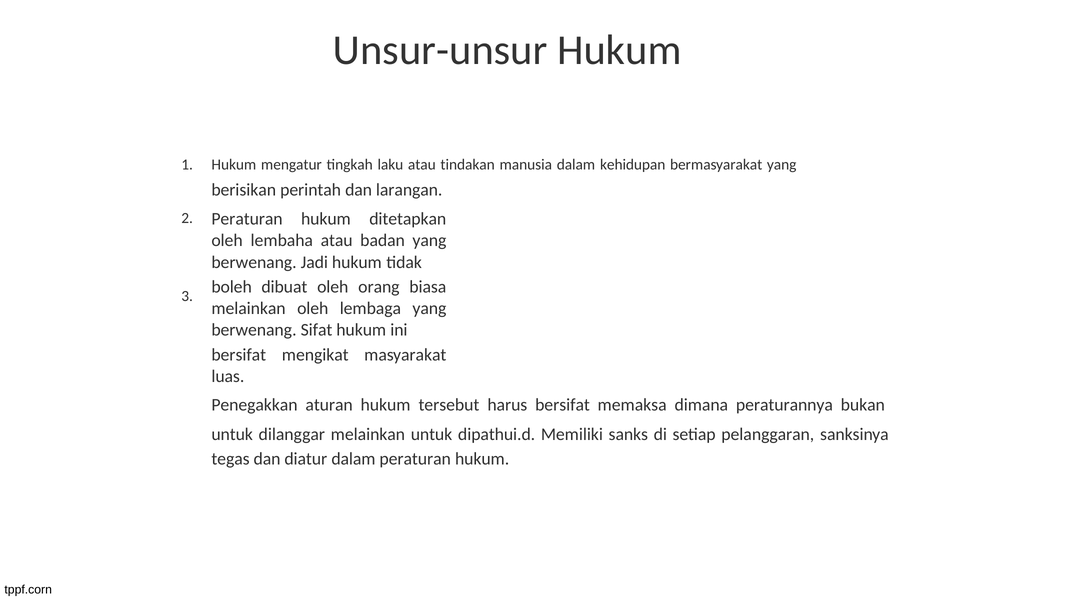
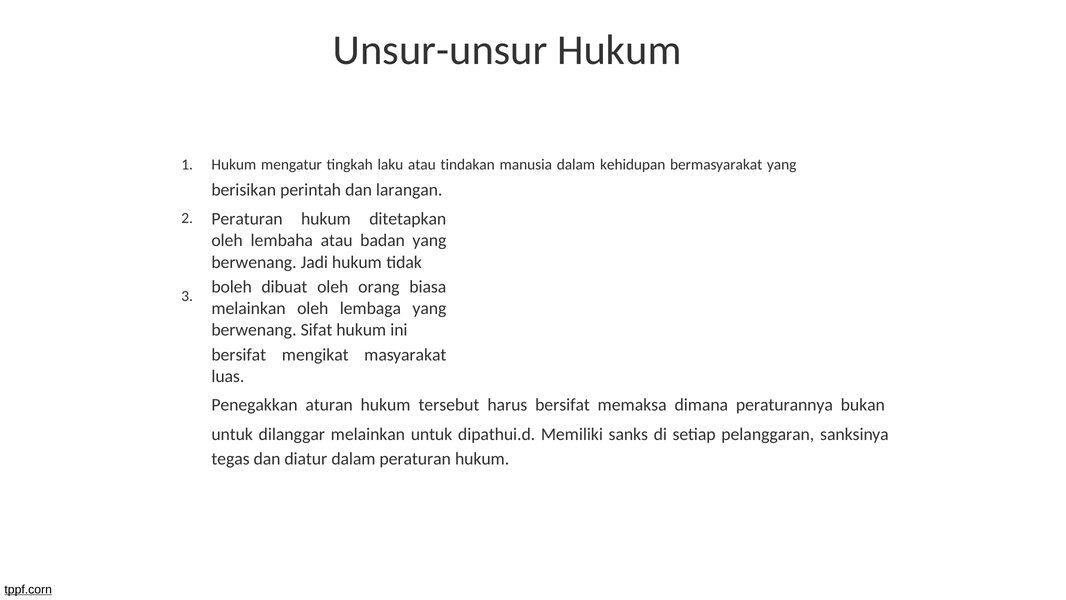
tppf.corn underline: none -> present (28, 589)
